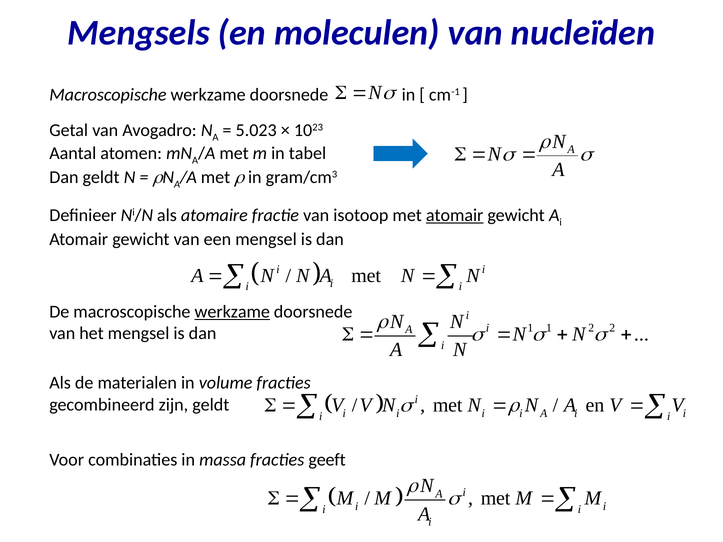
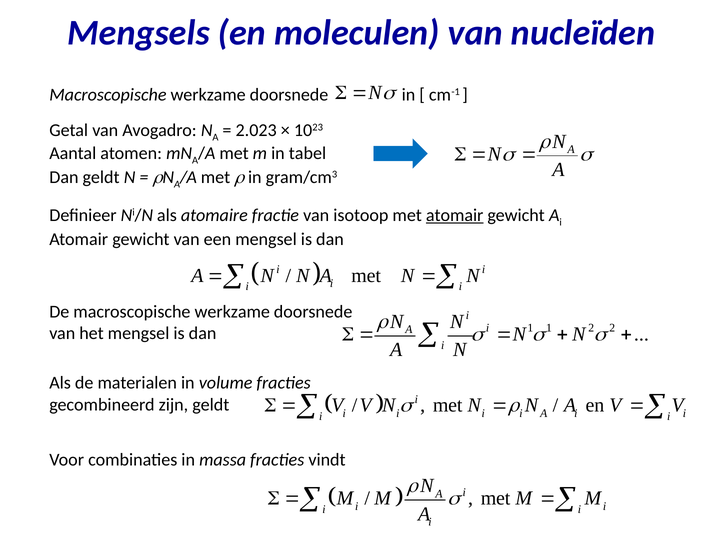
5.023: 5.023 -> 2.023 (256, 130)
werkzame underline: present -> none (232, 312)
geeft: geeft -> vindt (327, 460)
